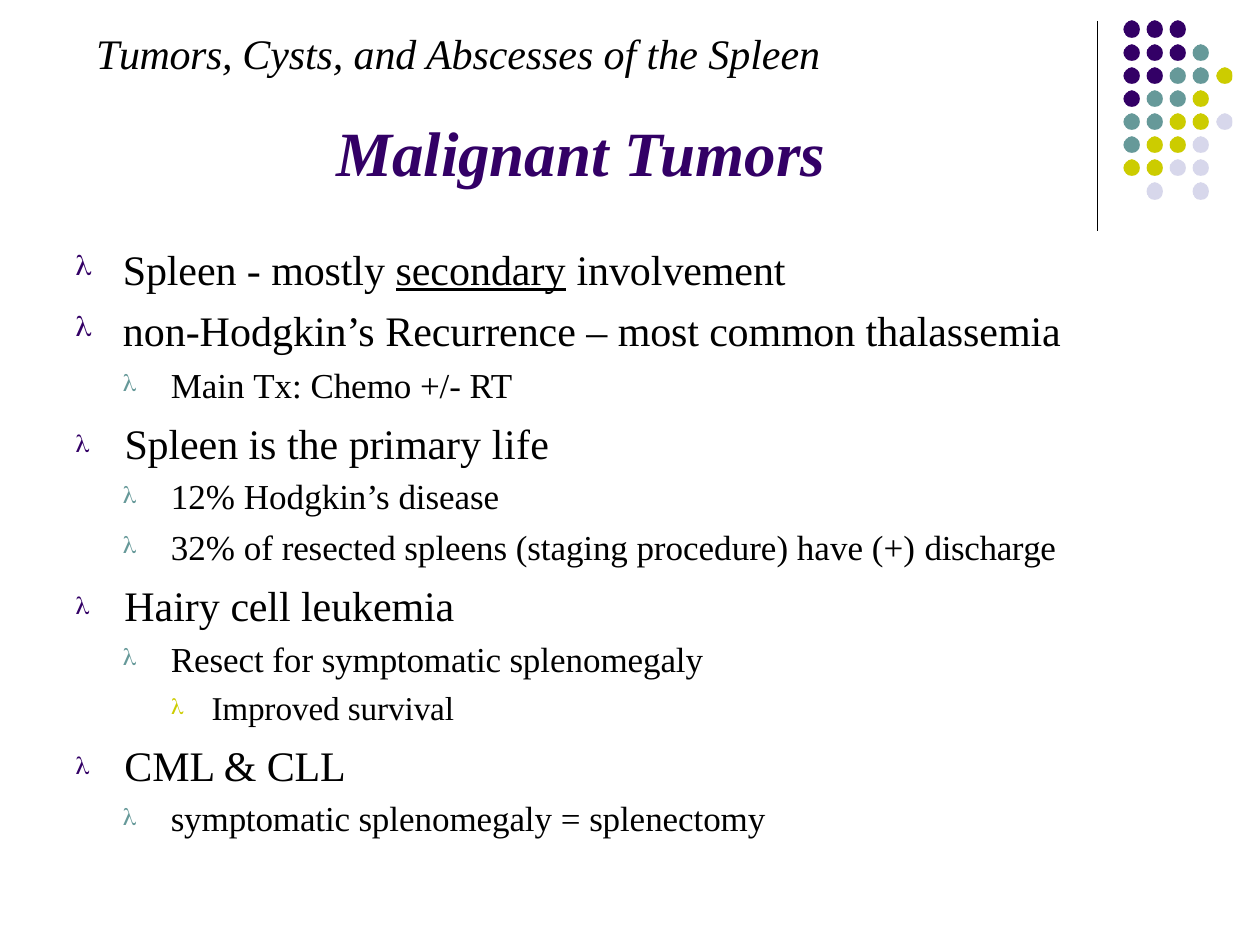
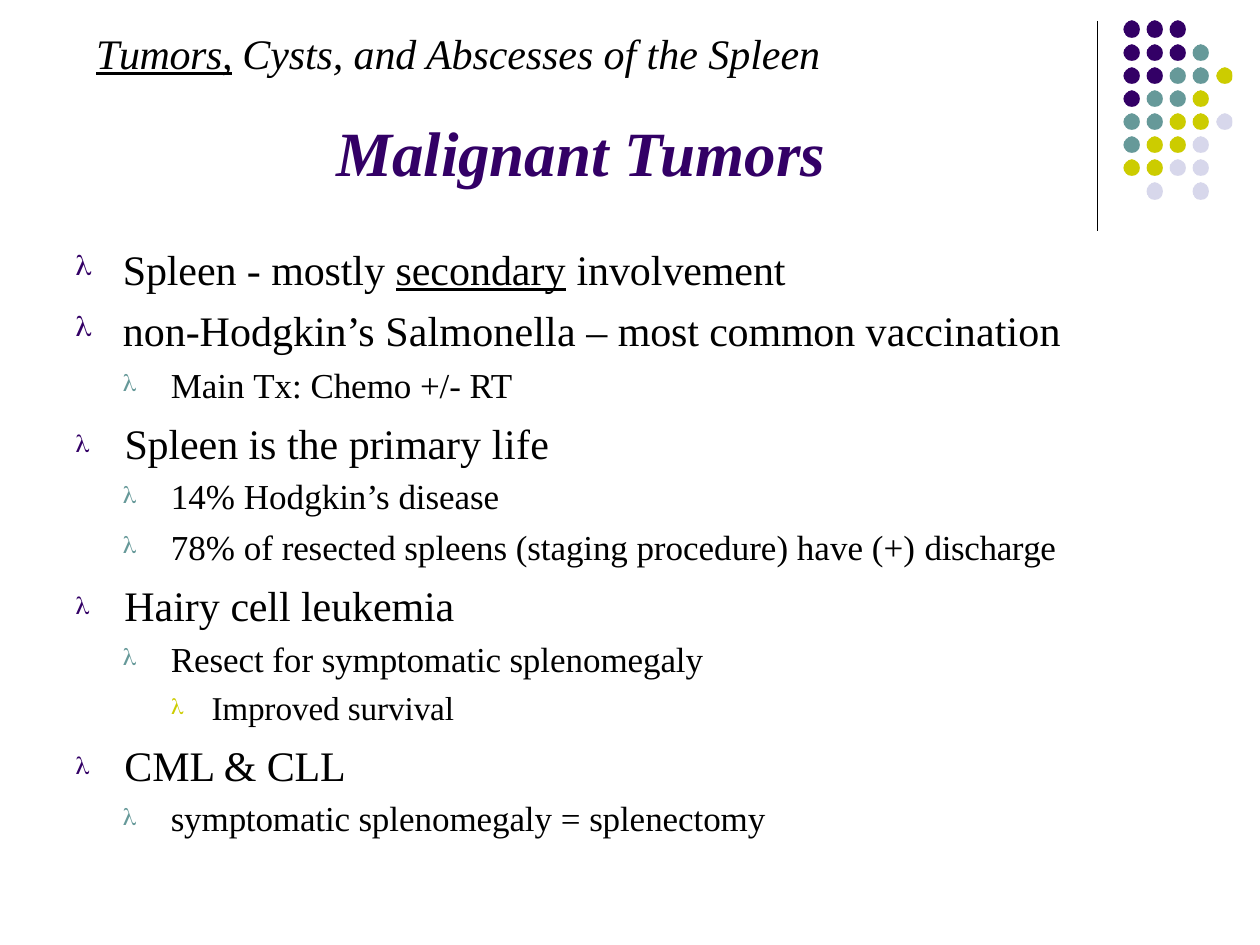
Tumors underline: none -> present (164, 56)
Recurrence: Recurrence -> Salmonella (481, 332)
thalassemia: thalassemia -> vaccination (963, 332)
12%: 12% -> 14% (203, 498)
32%: 32% -> 78% (203, 549)
